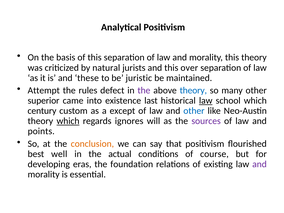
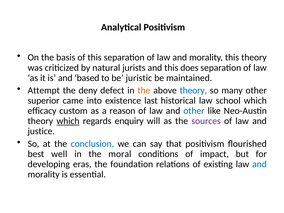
over: over -> does (189, 68)
these: these -> based (87, 78)
rules: rules -> deny (88, 90)
the colour: purple -> orange (144, 90)
law underline: present -> none (206, 101)
century: century -> efficacy (42, 111)
except: except -> reason (122, 111)
ignores: ignores -> enquiry (129, 121)
points: points -> justice (41, 131)
conclusion colour: orange -> blue (92, 144)
actual: actual -> moral (120, 154)
course: course -> impact (214, 154)
and colour: purple -> blue (259, 164)
